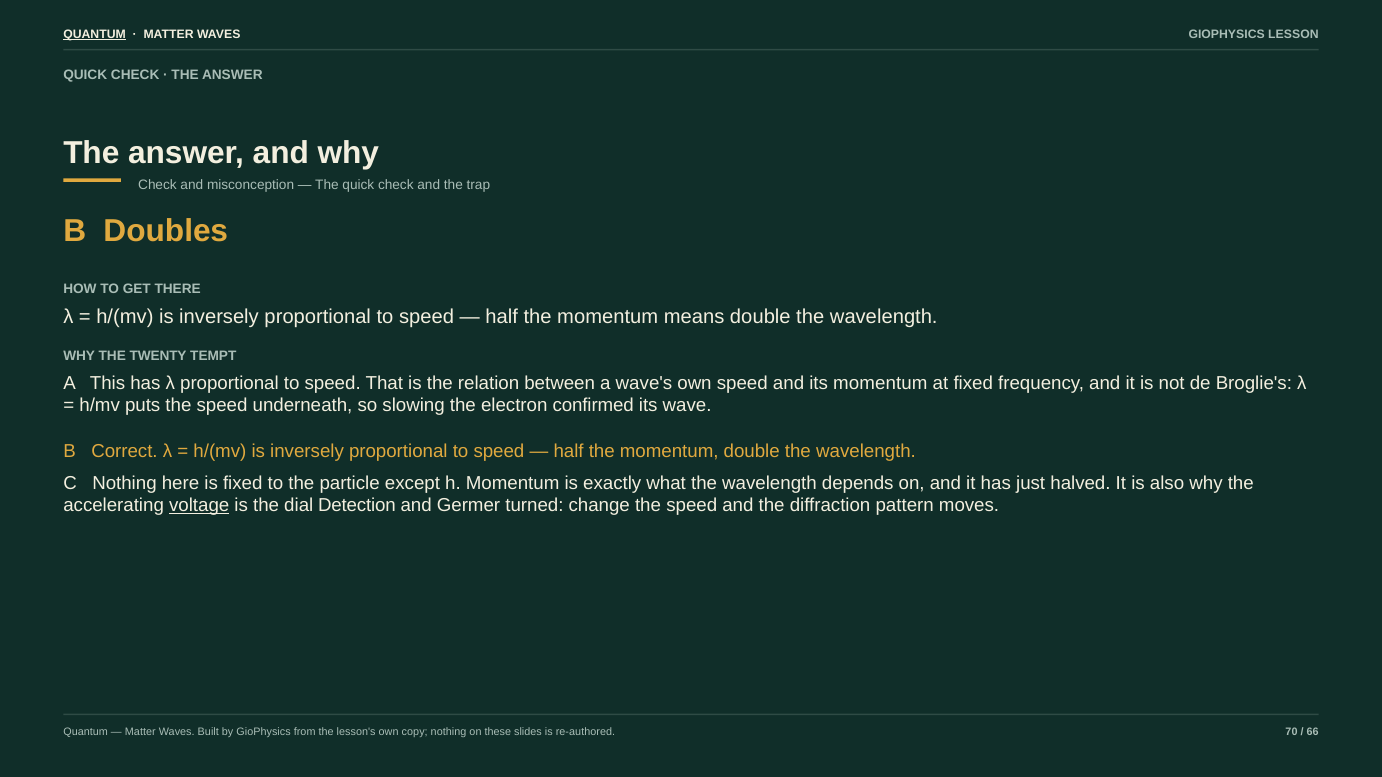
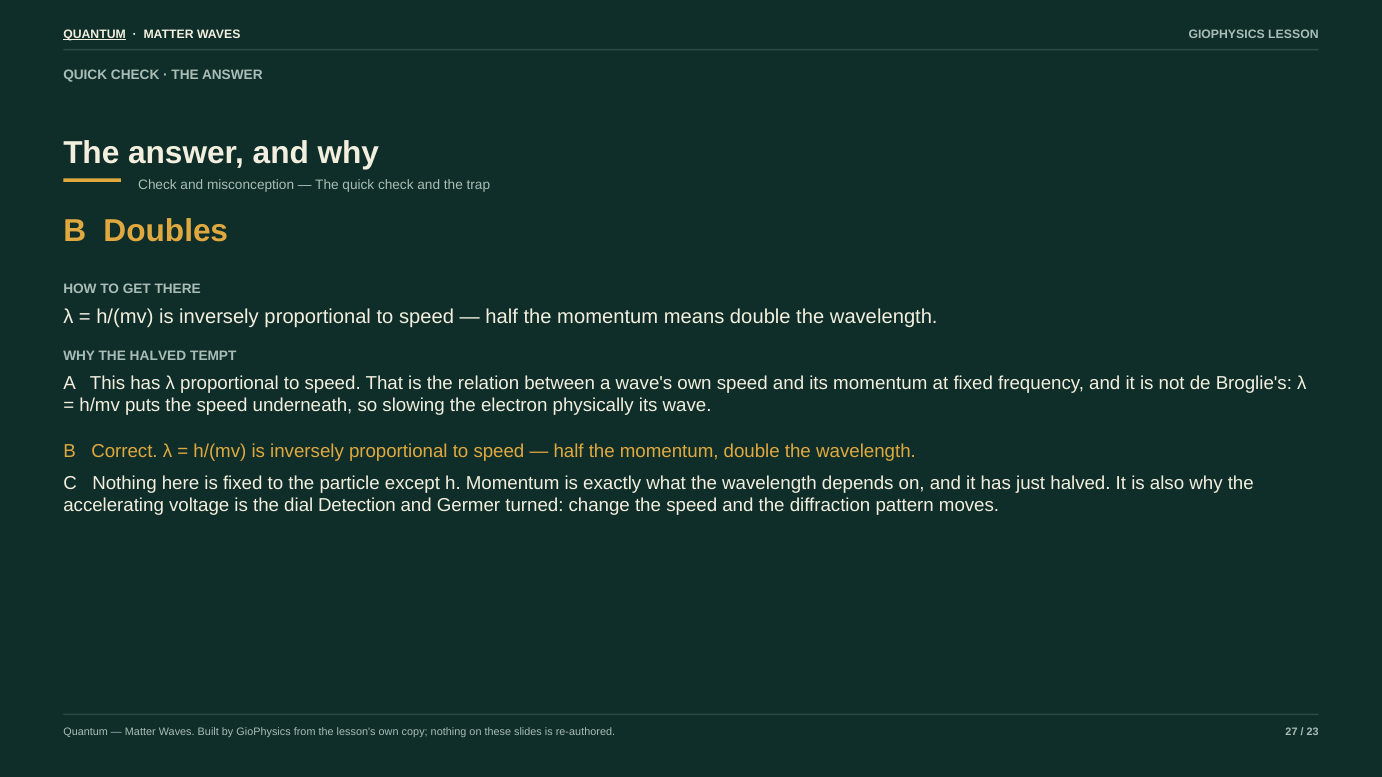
THE TWENTY: TWENTY -> HALVED (158, 356)
confirmed: confirmed -> physically (593, 406)
voltage underline: present -> none (199, 506)
70: 70 -> 27 (1292, 733)
66: 66 -> 23 (1313, 733)
